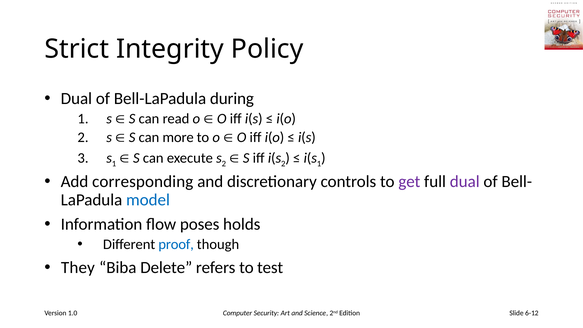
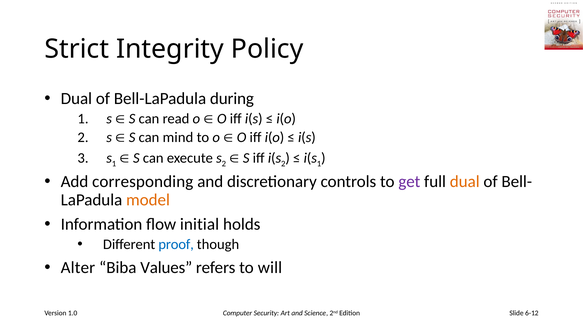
more: more -> mind (178, 137)
dual colour: purple -> orange (465, 181)
model colour: blue -> orange (148, 200)
poses: poses -> initial (200, 224)
They: They -> Alter (78, 267)
Delete: Delete -> Values (166, 267)
test: test -> will (270, 267)
